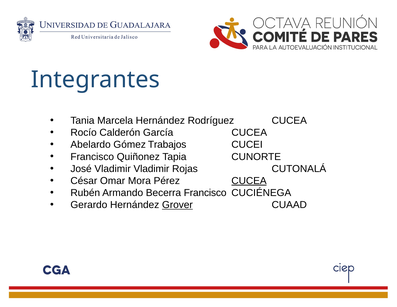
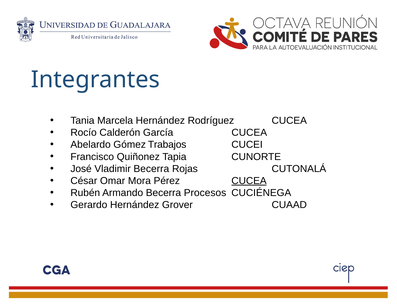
Vladimir Vladimir: Vladimir -> Becerra (151, 169)
Becerra Francisco: Francisco -> Procesos (205, 193)
Grover underline: present -> none (177, 205)
